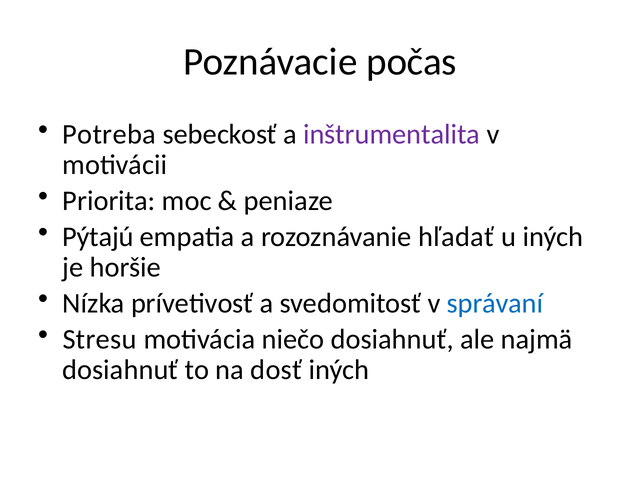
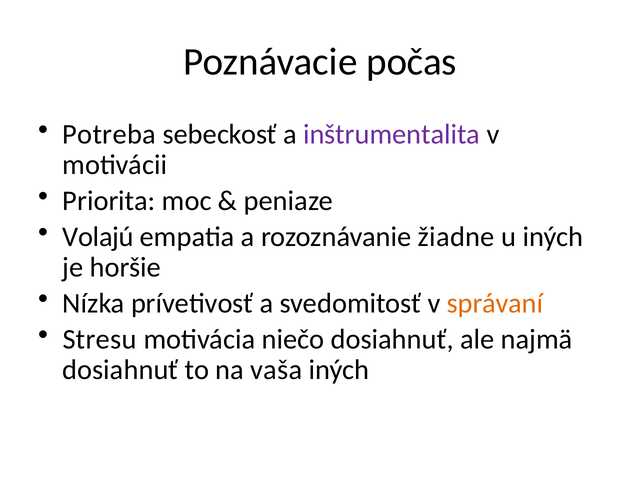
Pýtajú: Pýtajú -> Volajú (98, 237)
hľadať: hľadať -> žiadne (456, 237)
správaní colour: blue -> orange (495, 303)
dosť: dosť -> vaša (276, 370)
